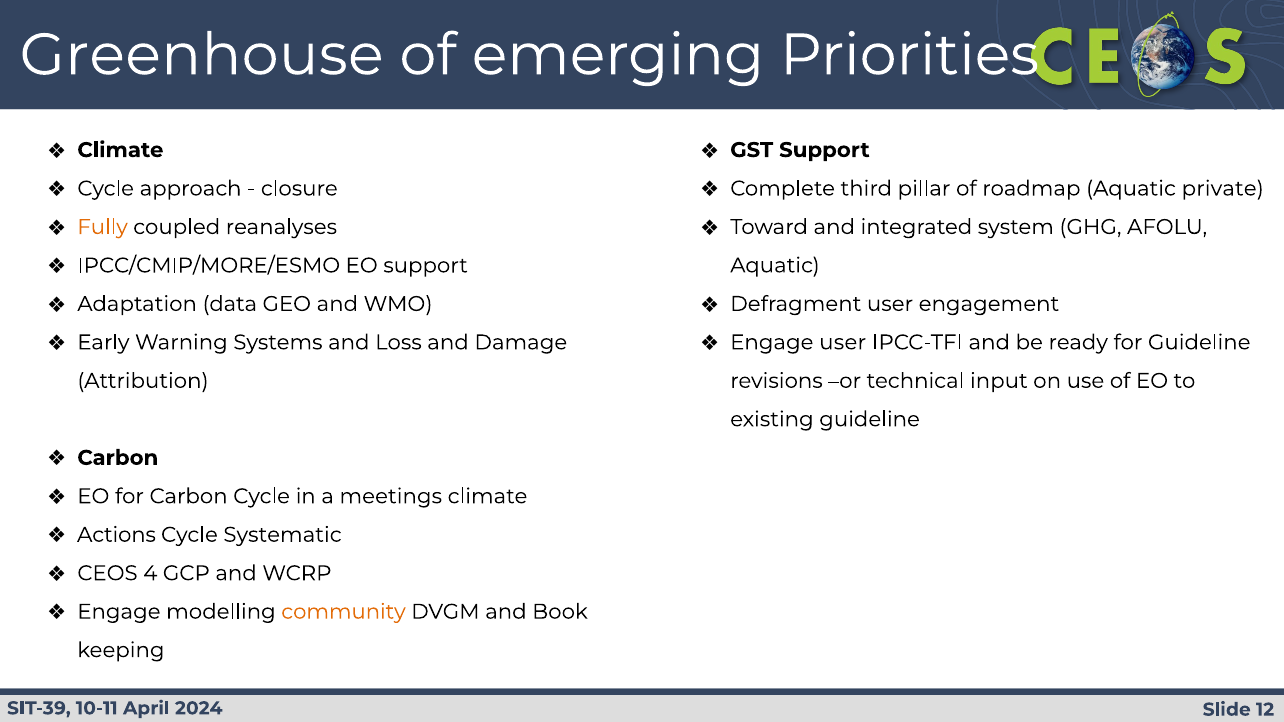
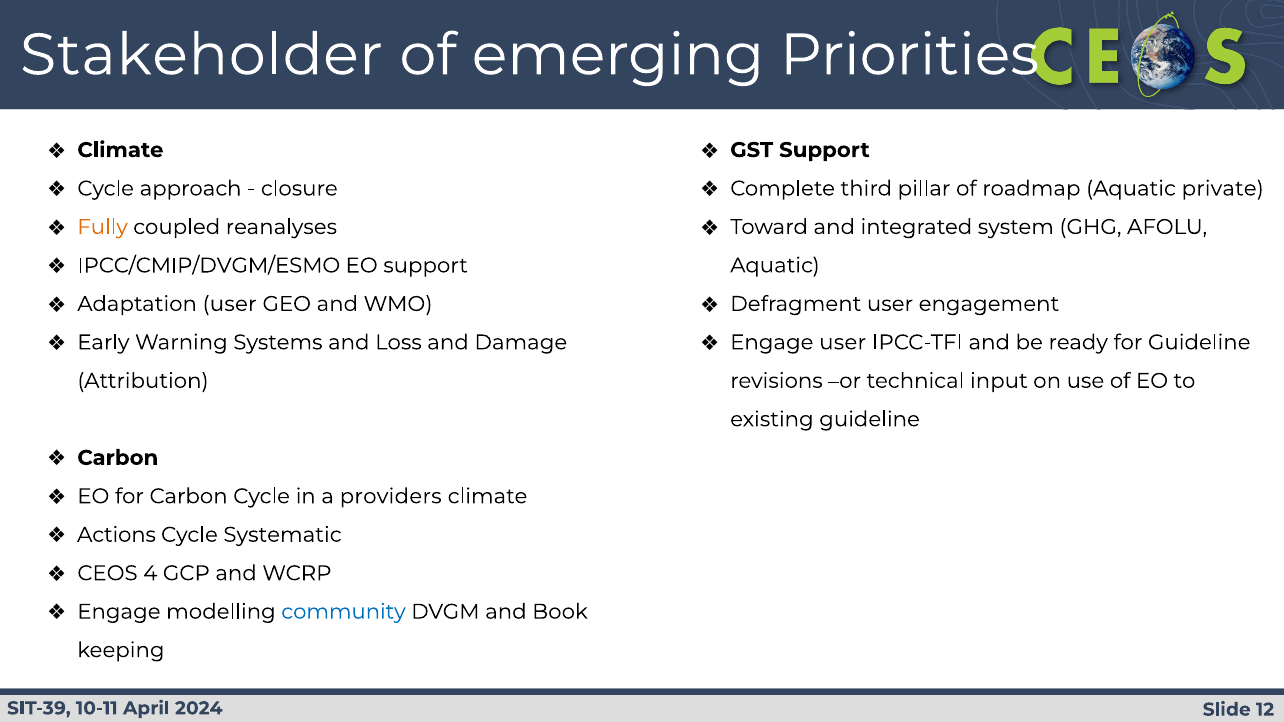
Greenhouse: Greenhouse -> Stakeholder (201, 55)
IPCC/CMIP/MORE/ESMO: IPCC/CMIP/MORE/ESMO -> IPCC/CMIP/DVGM/ESMO (209, 266)
Adaptation data: data -> user (230, 304)
meetings: meetings -> providers (391, 496)
community colour: orange -> blue (343, 612)
